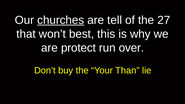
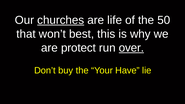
tell: tell -> life (115, 20)
27: 27 -> 50 (164, 20)
over underline: none -> present (131, 48)
Than: Than -> Have (127, 70)
